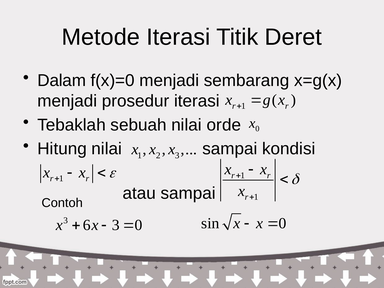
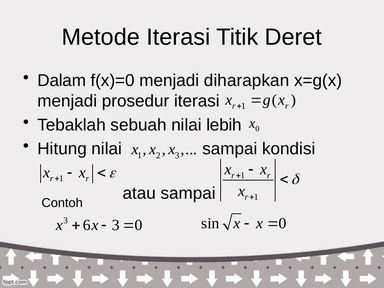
sembarang: sembarang -> diharapkan (247, 81)
orde: orde -> lebih (224, 125)
